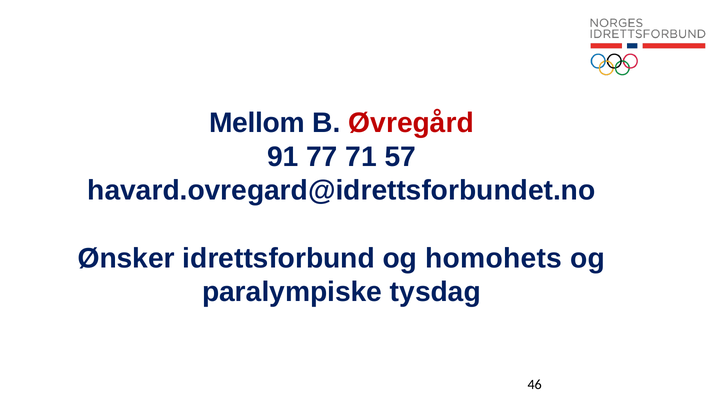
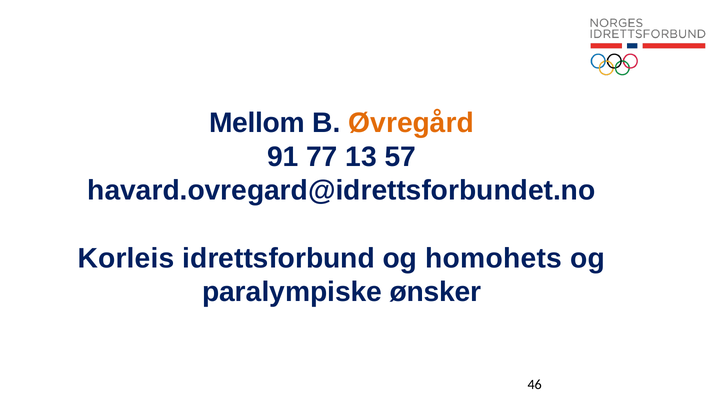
Øvregård colour: red -> orange (411, 123)
71: 71 -> 13 (361, 157)
Ønsker: Ønsker -> Korleis (126, 259)
tysdag: tysdag -> ønsker (436, 292)
